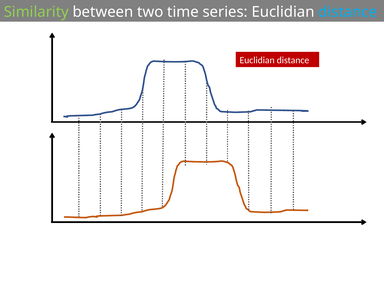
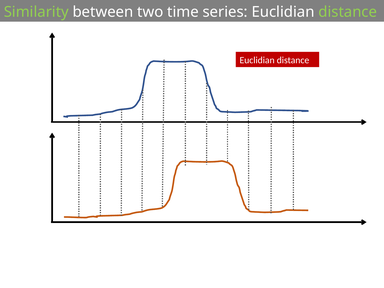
distance colour: light blue -> light green (348, 12)
